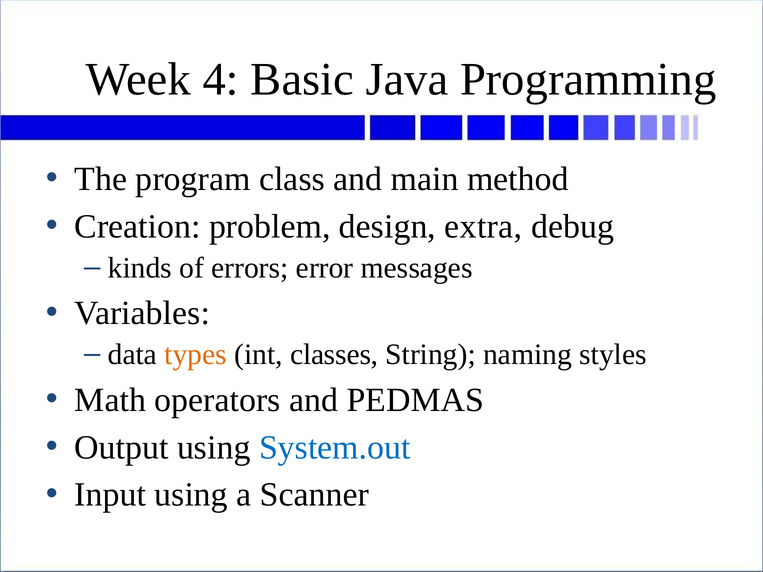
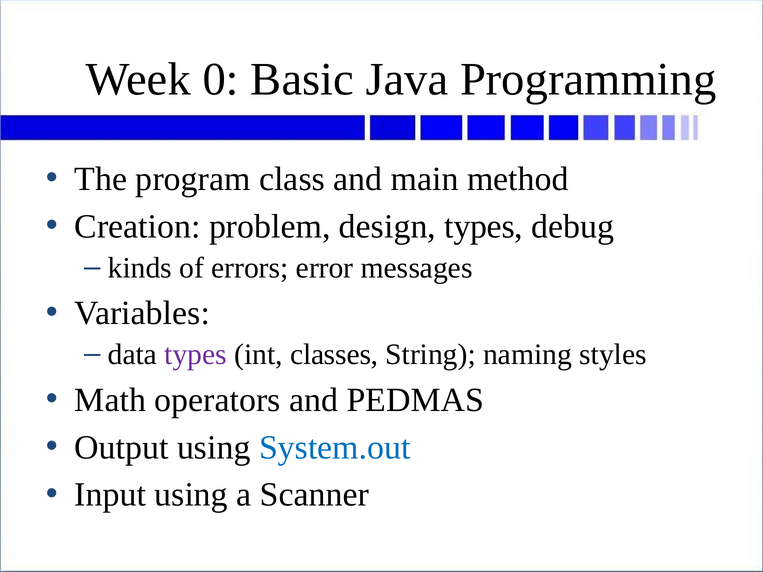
4: 4 -> 0 (221, 80)
design extra: extra -> types (484, 227)
types colour: orange -> purple (196, 355)
